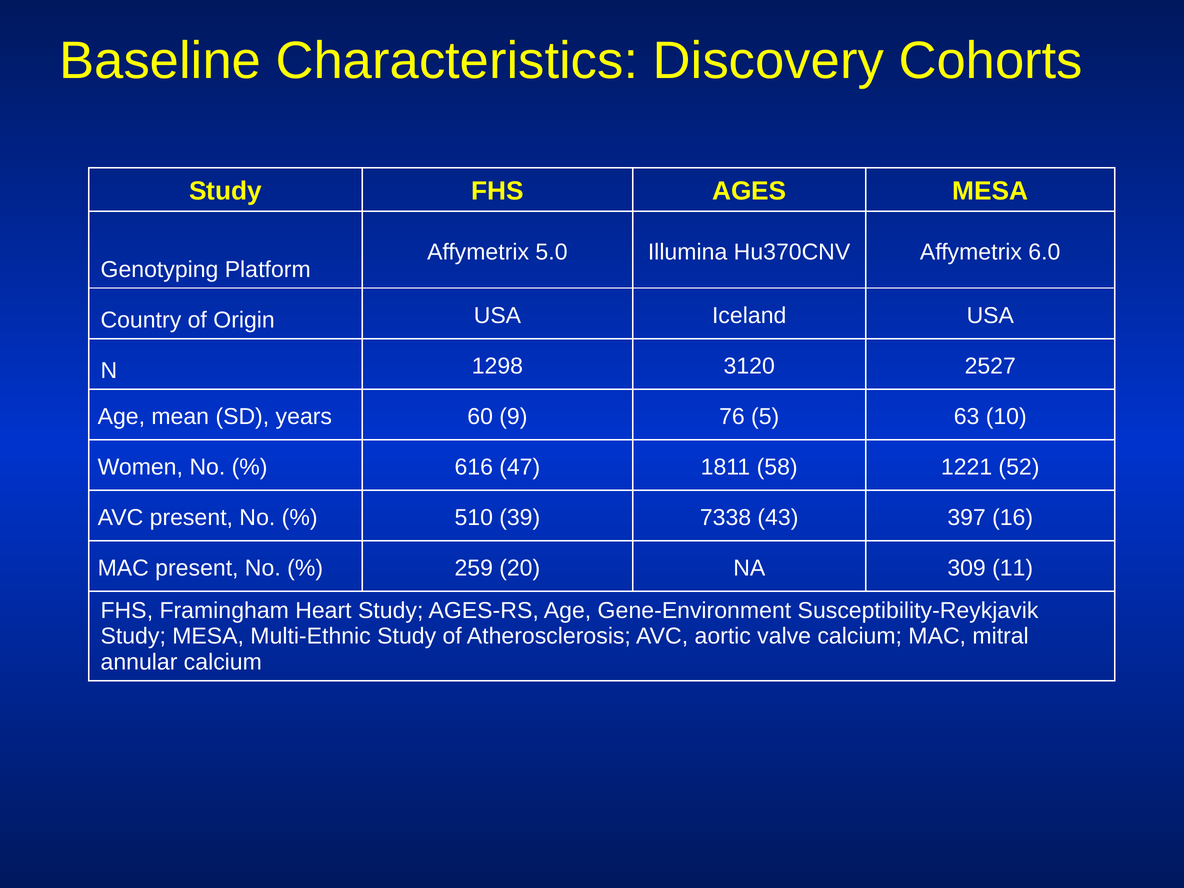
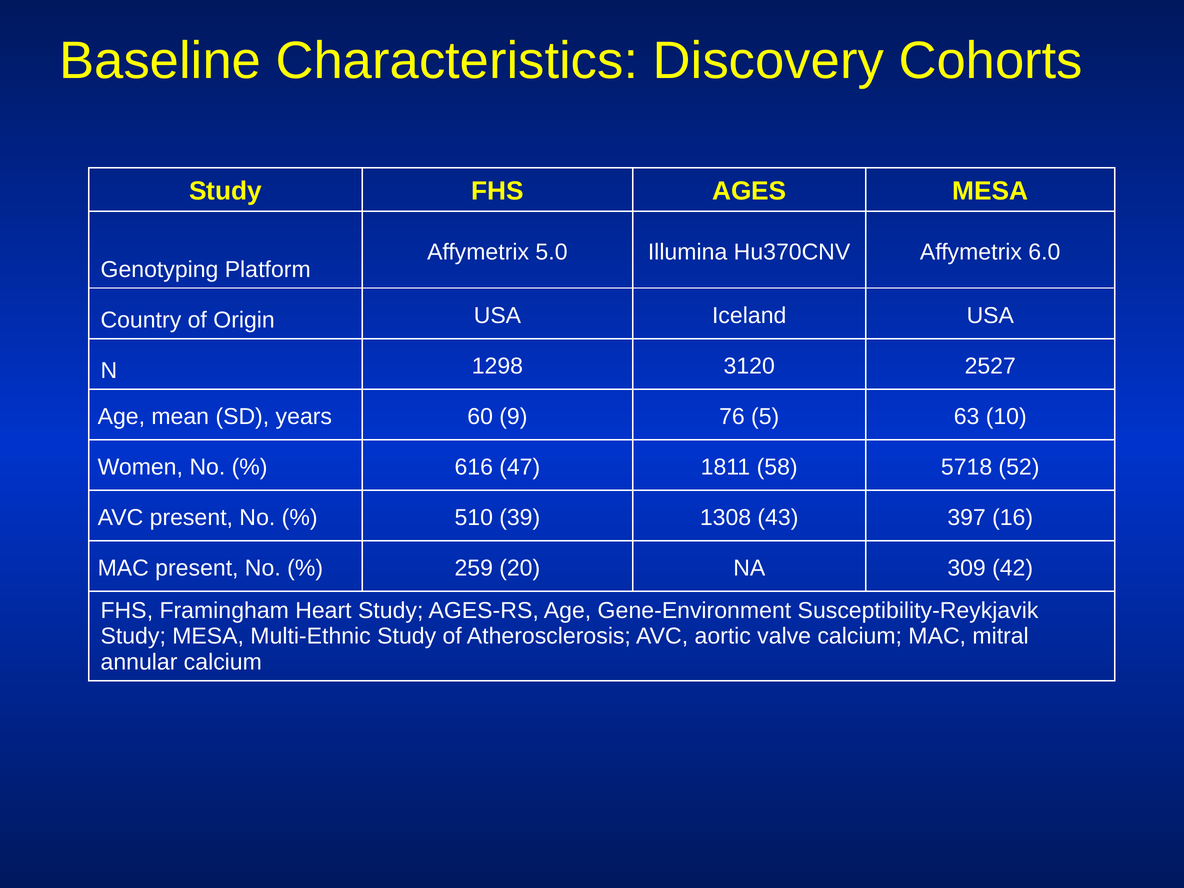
1221: 1221 -> 5718 (967, 467)
7338: 7338 -> 1308 (726, 518)
11: 11 -> 42 (1013, 568)
